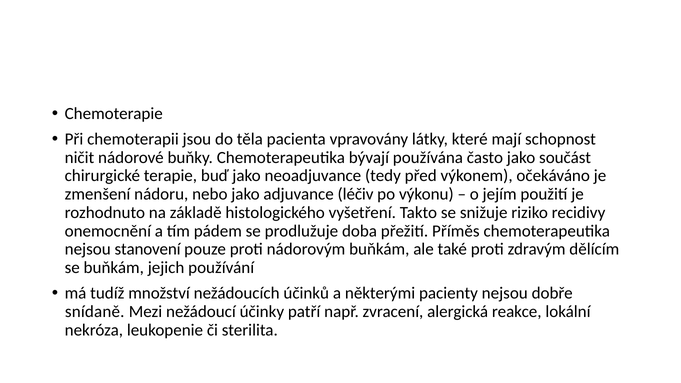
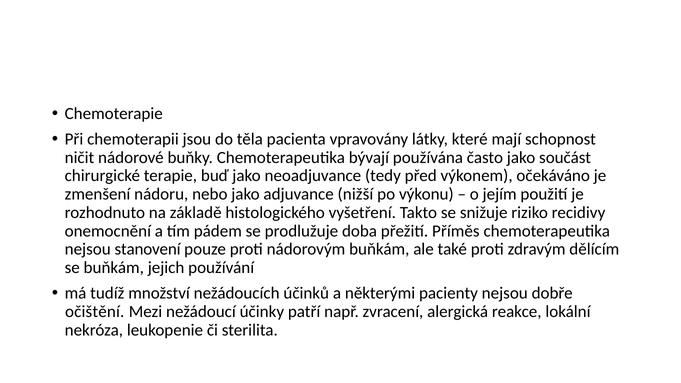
léčiv: léčiv -> nižší (355, 194)
snídaně: snídaně -> očištění (95, 312)
